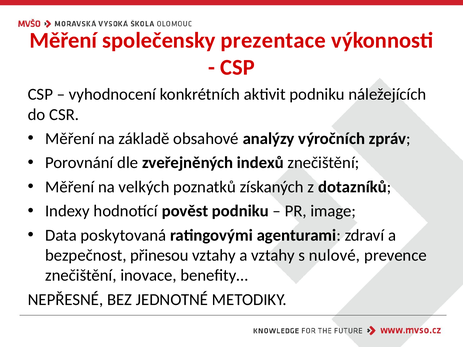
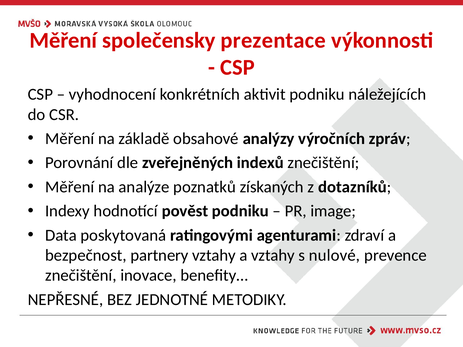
velkých: velkých -> analýze (144, 187)
přinesou: přinesou -> partnery (159, 255)
